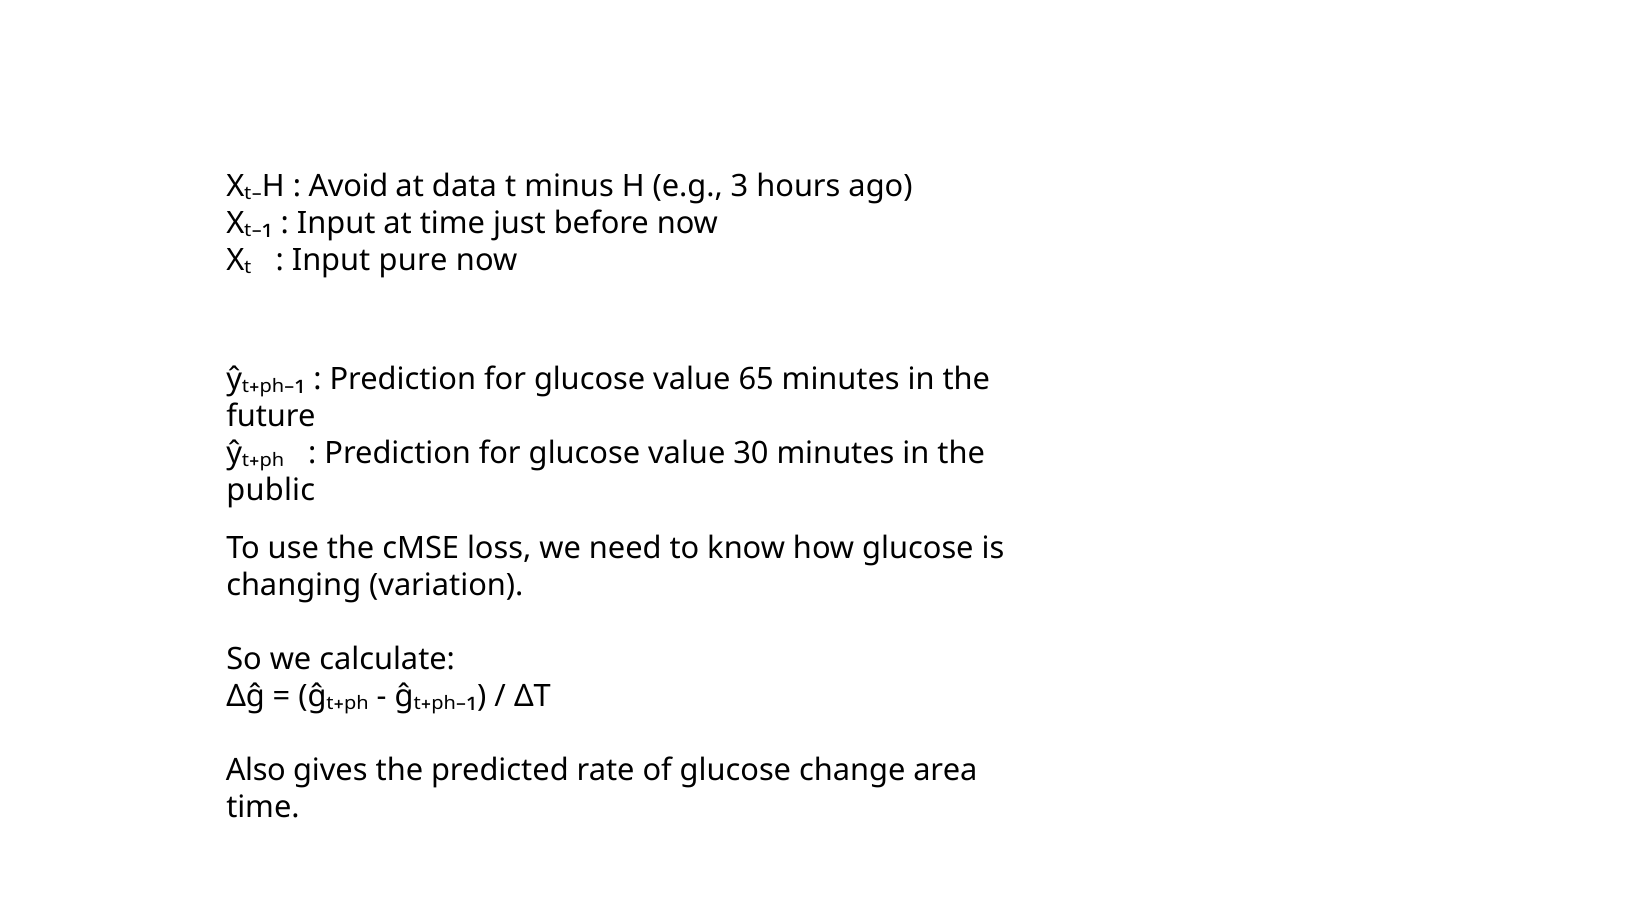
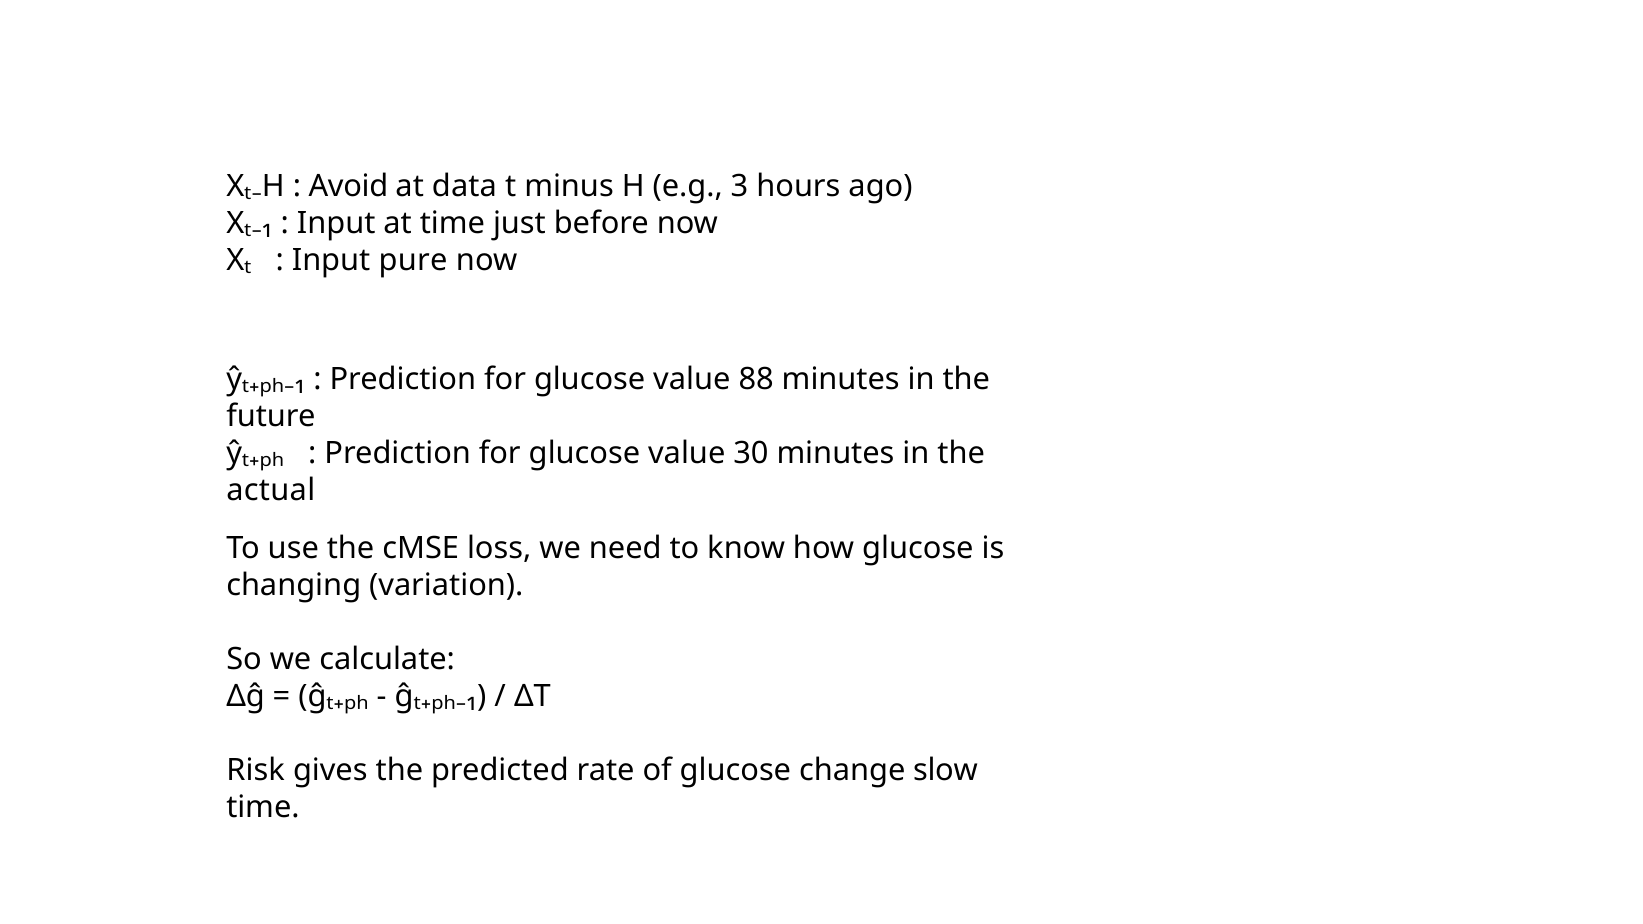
65: 65 -> 88 (756, 379)
public: public -> actual (271, 490)
Also: Also -> Risk (256, 770)
area: area -> slow (945, 770)
